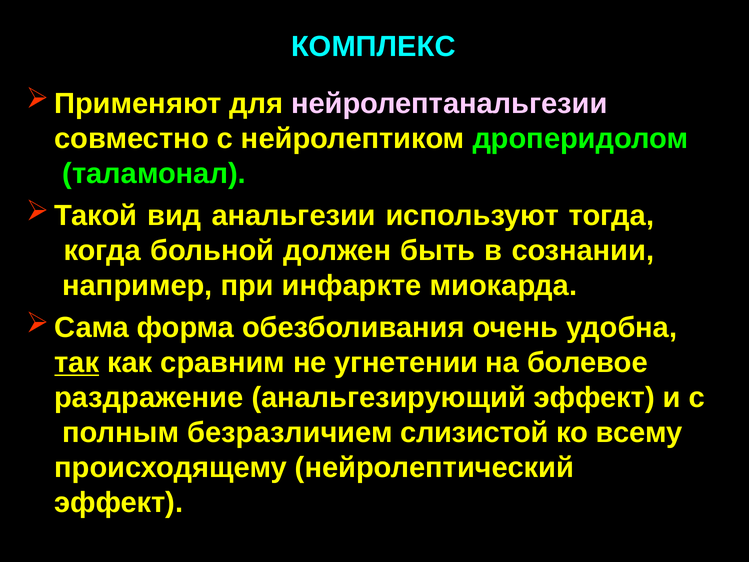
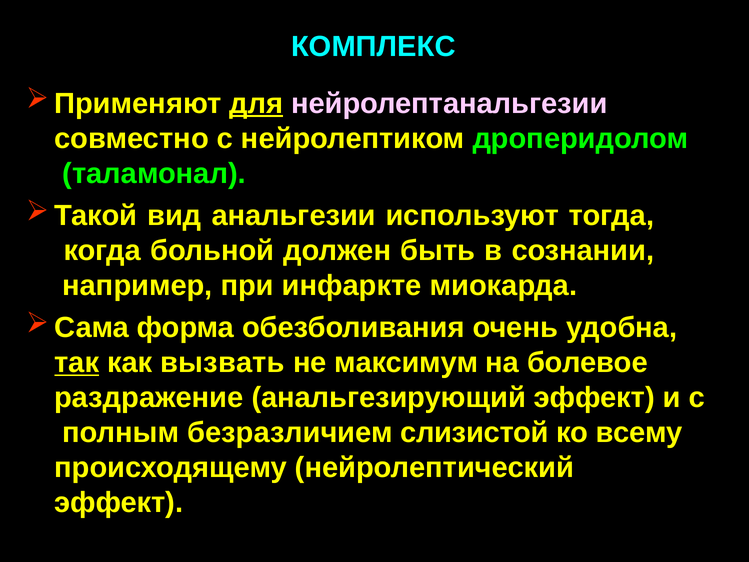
для underline: none -> present (256, 104)
сравним: сравним -> вызвать (223, 362)
угнетении: угнетении -> максимум (406, 362)
